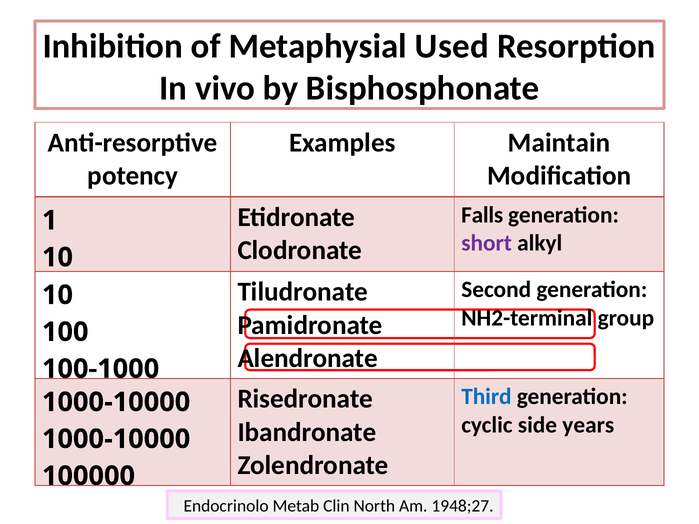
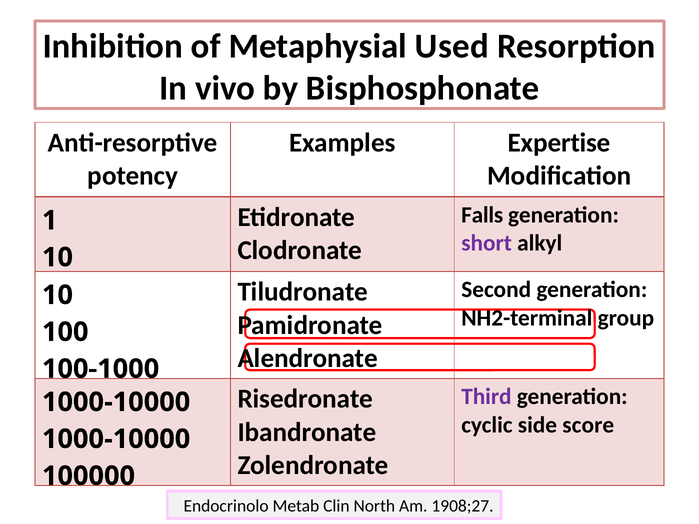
Maintain: Maintain -> Expertise (559, 143)
Third colour: blue -> purple (486, 397)
years: years -> score (588, 425)
1948;27: 1948;27 -> 1908;27 (463, 506)
